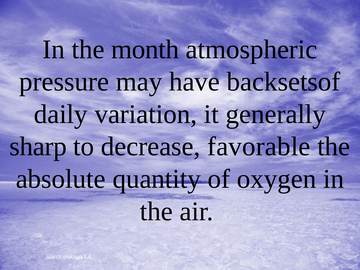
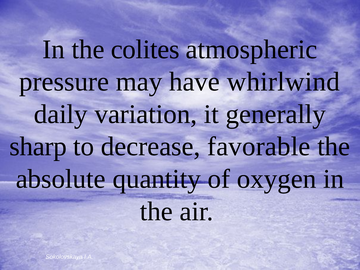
month: month -> colites (145, 49)
backsetsof: backsetsof -> whirlwind (283, 82)
